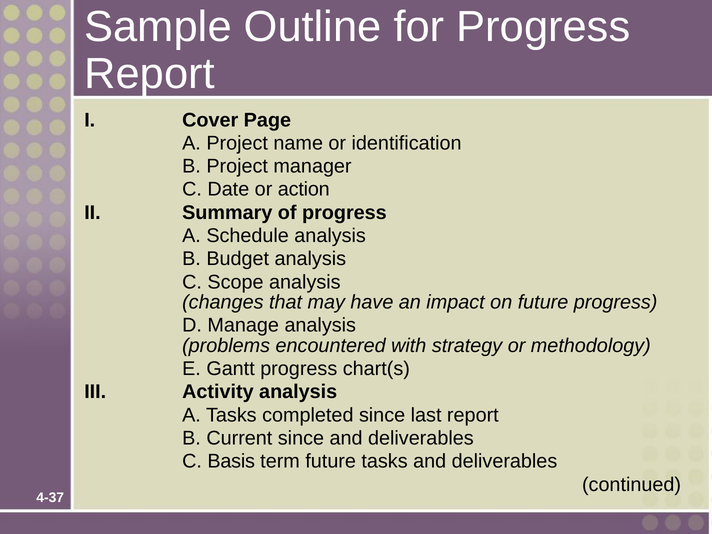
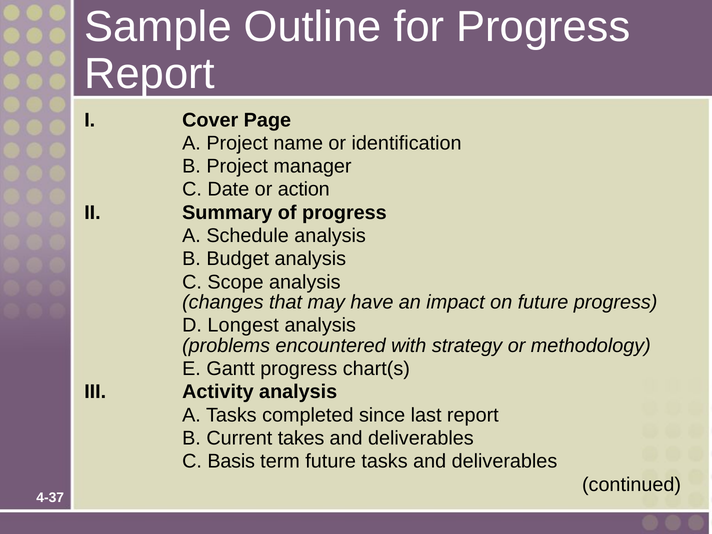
Manage: Manage -> Longest (243, 325)
Current since: since -> takes (301, 438)
